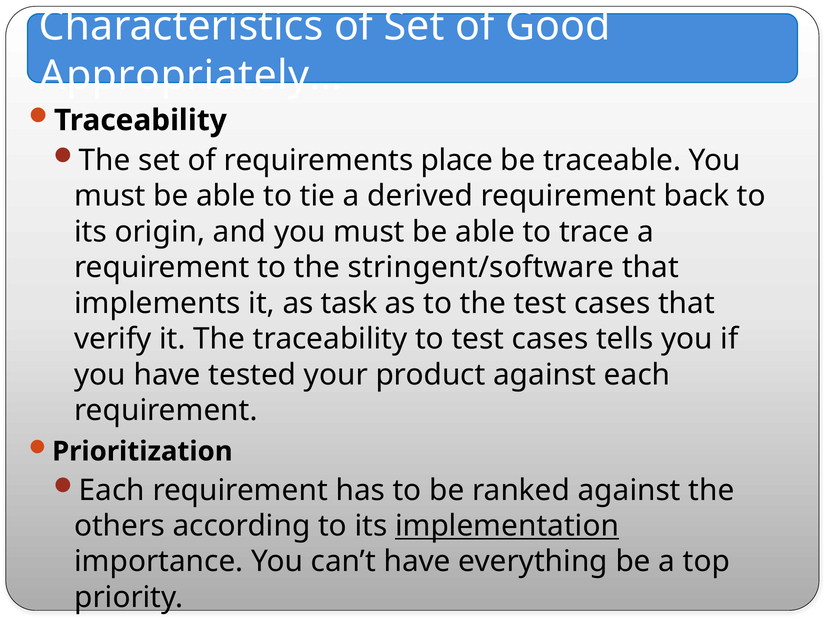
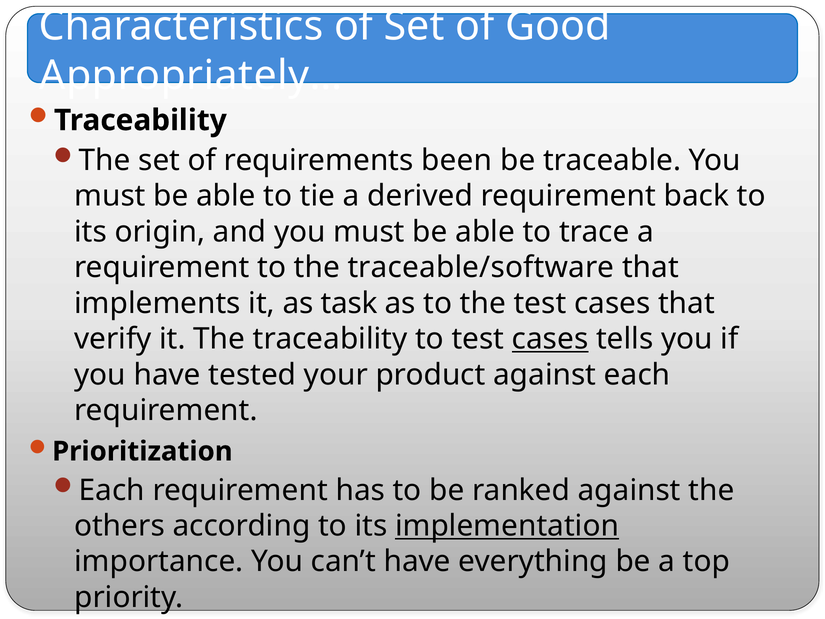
place: place -> been (457, 160)
stringent/software: stringent/software -> traceable/software (481, 267)
cases underline: none -> present (550, 339)
